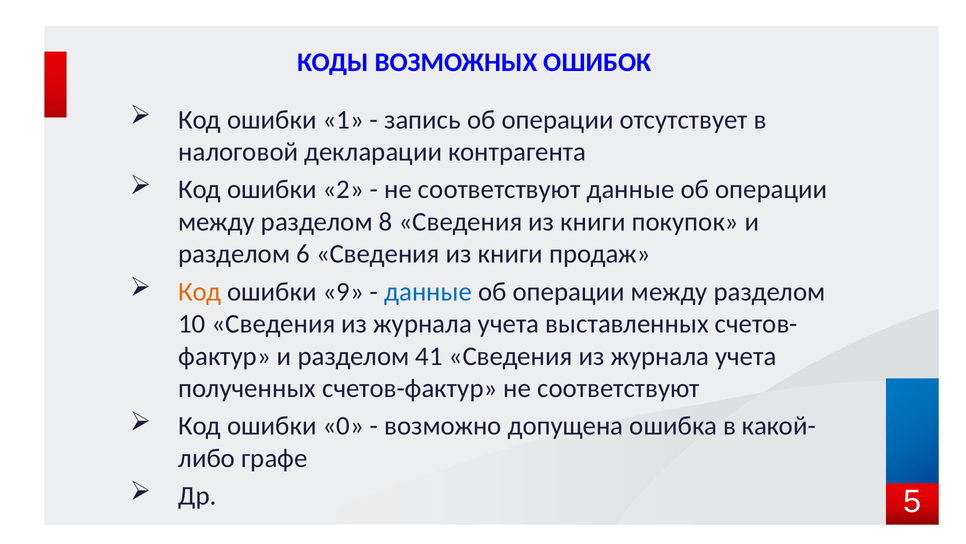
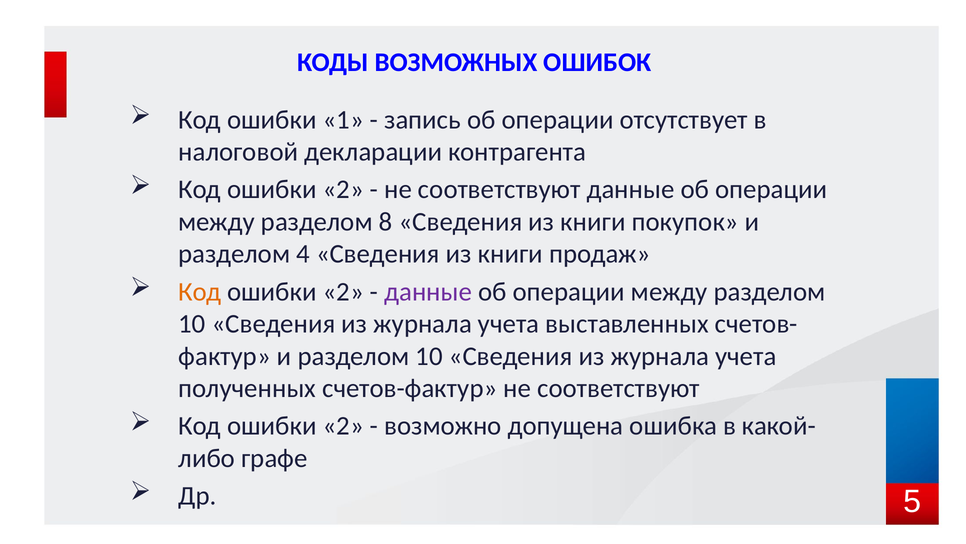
6: 6 -> 4 (303, 254)
9: 9 -> 2 (343, 291)
данные colour: blue -> purple (428, 291)
и разделом 41: 41 -> 10 (429, 356)
0: 0 -> 2 (343, 426)
